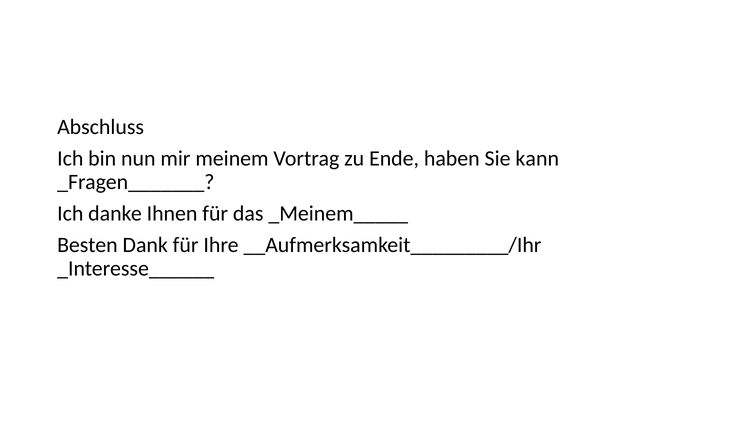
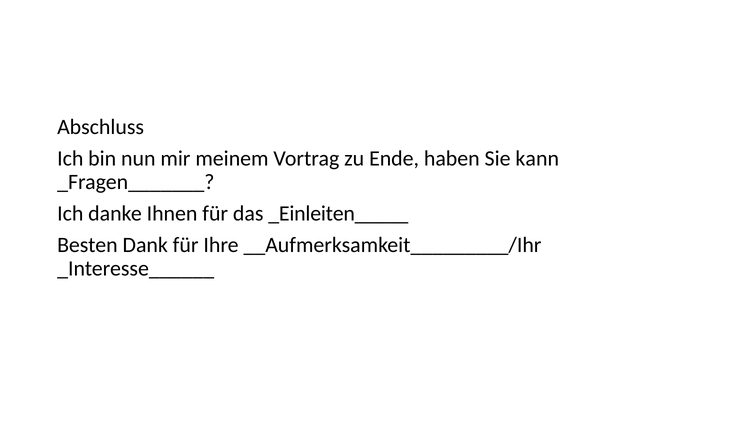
_Meinem_____: _Meinem_____ -> _Einleiten_____ (338, 213)
